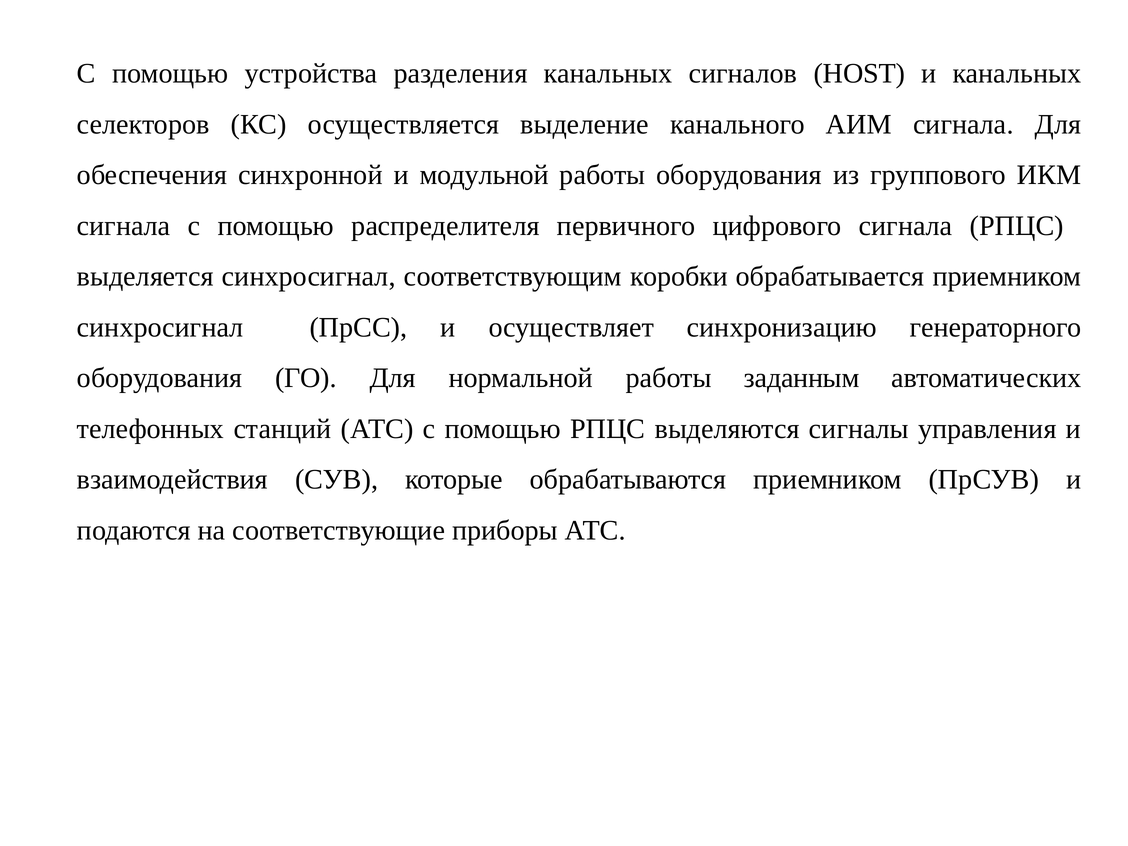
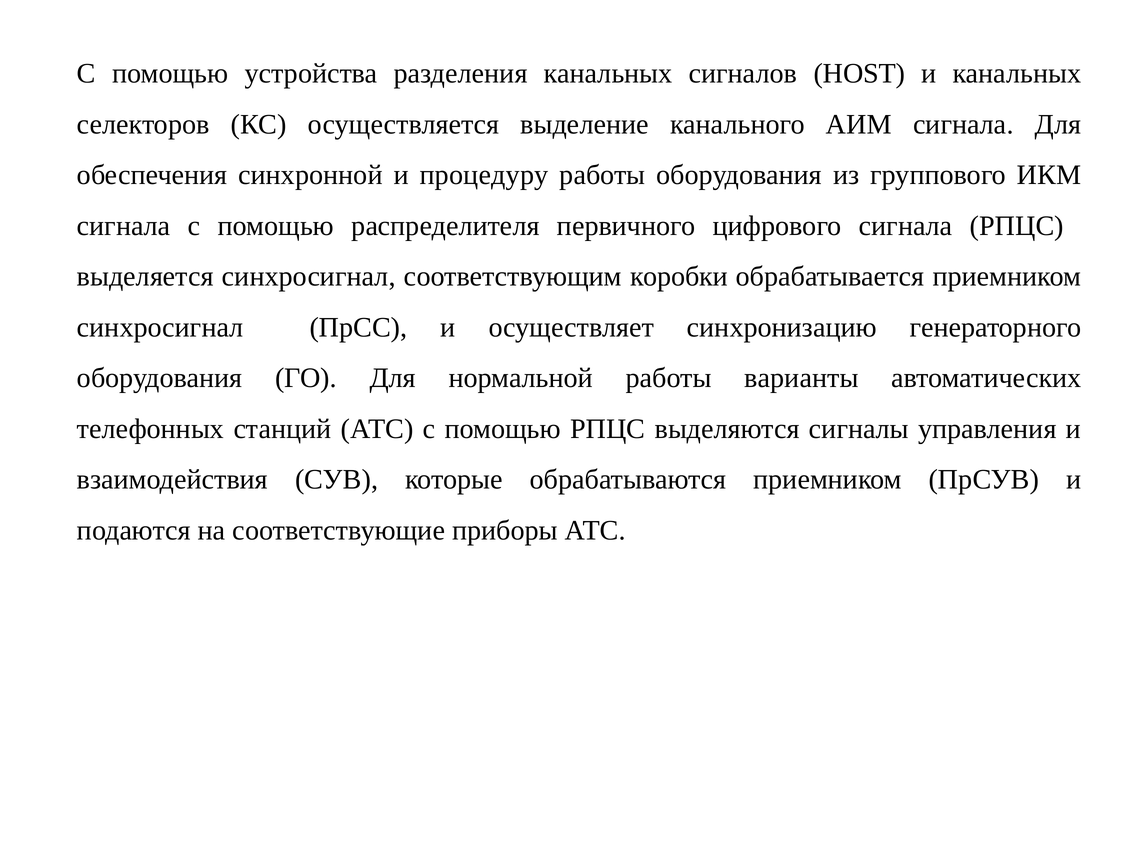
модульной: модульной -> процедуру (484, 175)
заданным: заданным -> варианты (801, 378)
